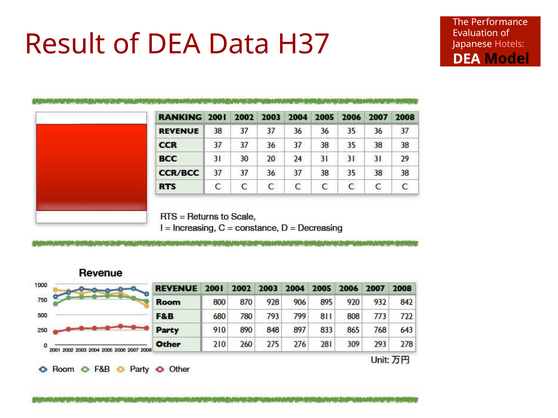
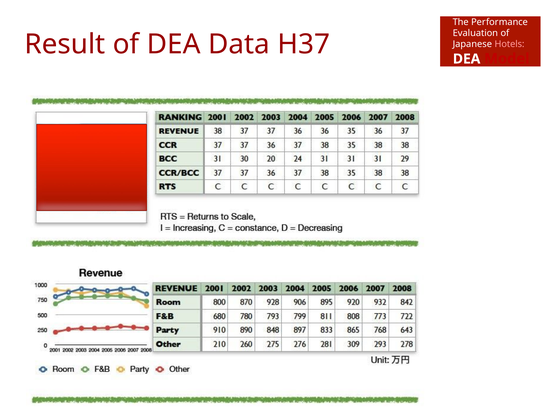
Model colour: black -> red (507, 59)
